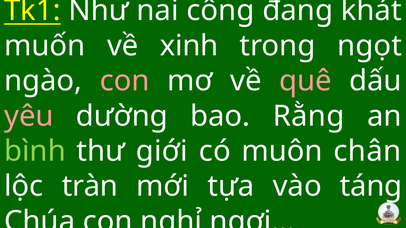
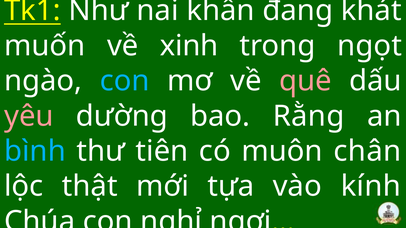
công: công -> khẩn (221, 11)
con colour: pink -> light blue (125, 81)
bình colour: light green -> light blue (35, 151)
giới: giới -> tiên (162, 151)
tràn: tràn -> thật (90, 187)
táng: táng -> kính (371, 187)
